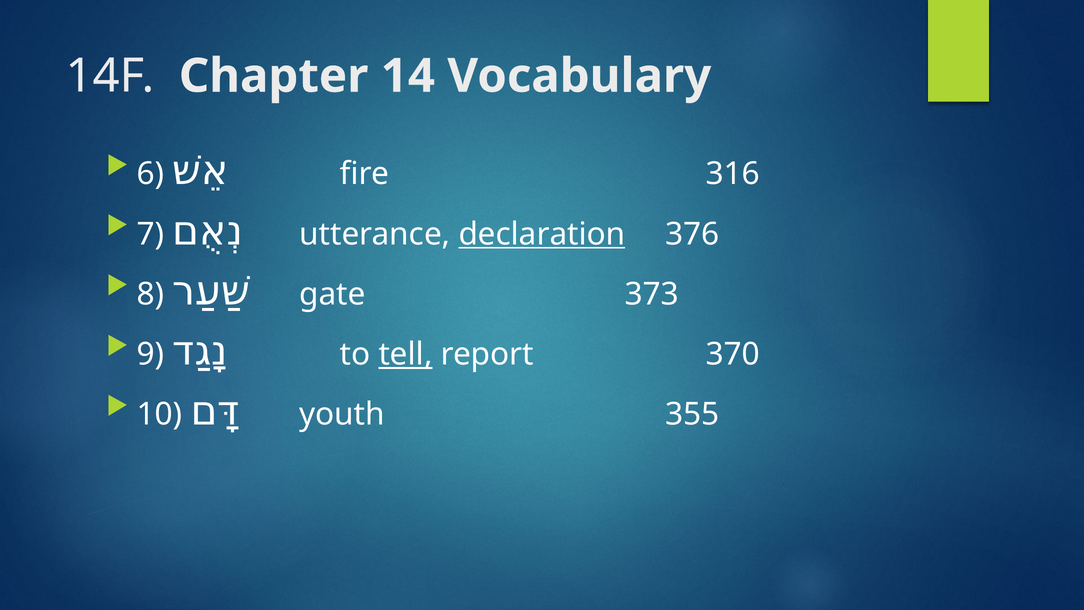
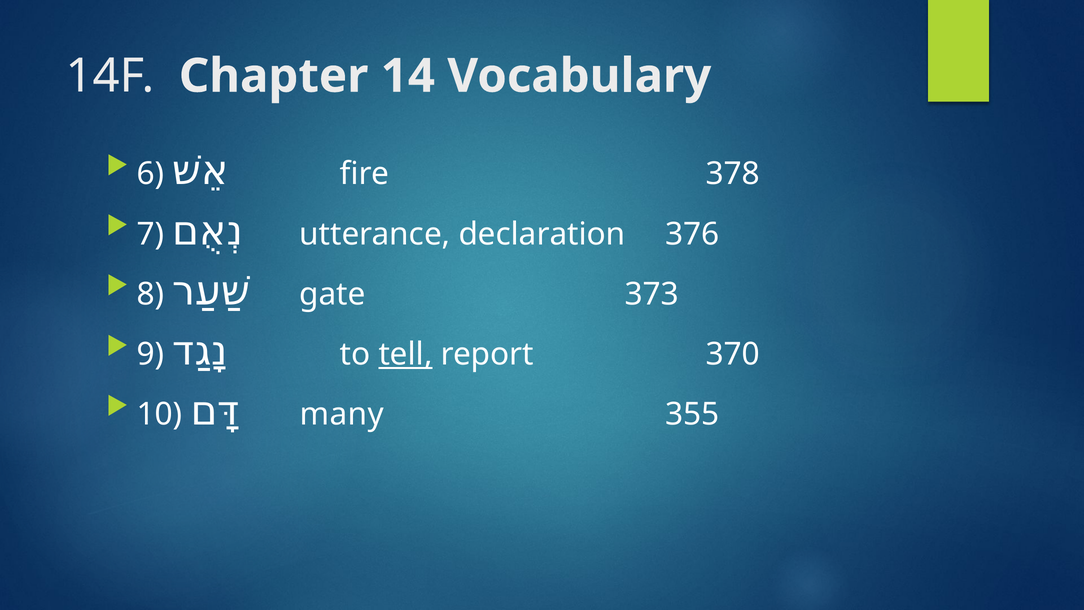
316: 316 -> 378 (733, 174)
declaration underline: present -> none (542, 234)
youth: youth -> many (342, 414)
